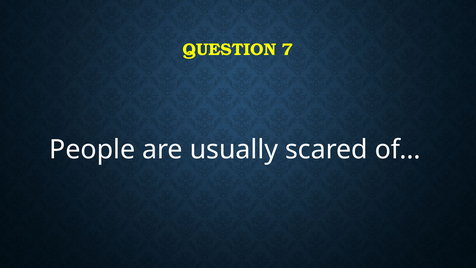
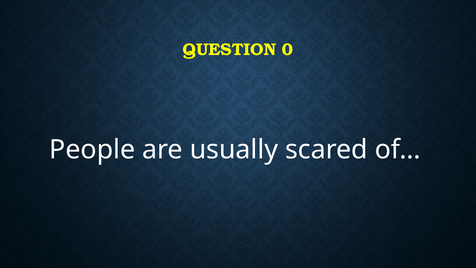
7: 7 -> 0 (287, 50)
